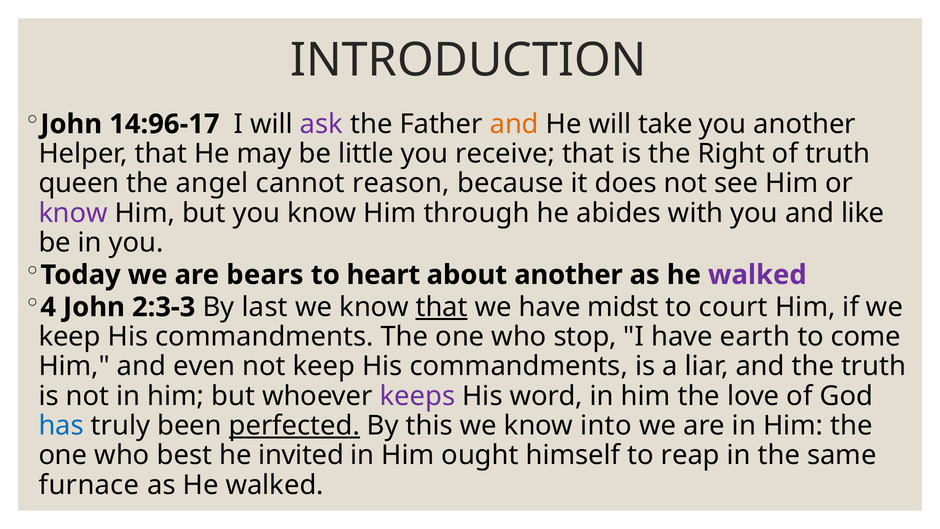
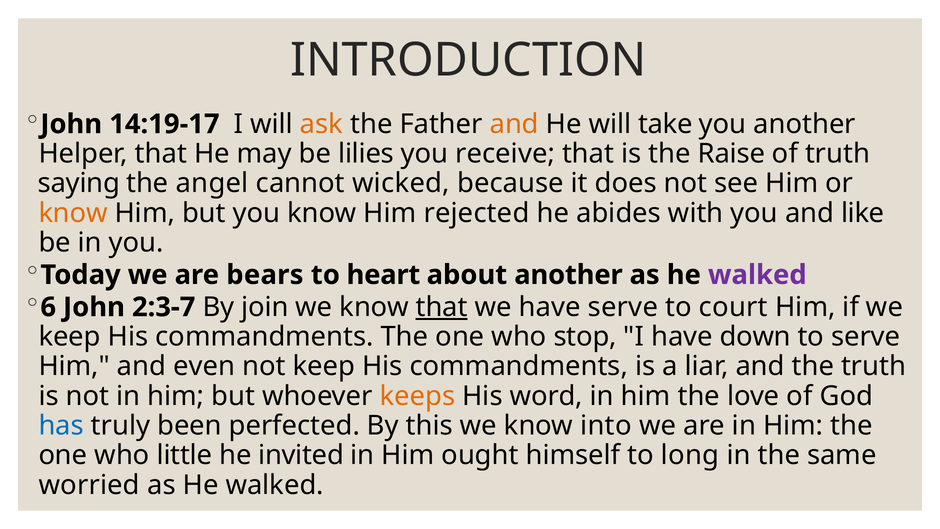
14:96-17: 14:96-17 -> 14:19-17 (164, 124)
ask colour: purple -> orange (322, 124)
little: little -> lilies (366, 154)
Right: Right -> Raise (731, 154)
queen: queen -> saying (79, 183)
reason: reason -> wicked (401, 183)
know colour: purple -> orange (73, 213)
through: through -> rejected (477, 213)
4: 4 -> 6 (48, 307)
2:3-3: 2:3-3 -> 2:3-7 (164, 307)
last: last -> join (265, 307)
have midst: midst -> serve (623, 307)
earth: earth -> down (755, 337)
to come: come -> serve (866, 337)
keeps colour: purple -> orange (417, 396)
perfected underline: present -> none (294, 425)
best: best -> little (184, 455)
reap: reap -> long (690, 455)
furnace: furnace -> worried (89, 485)
